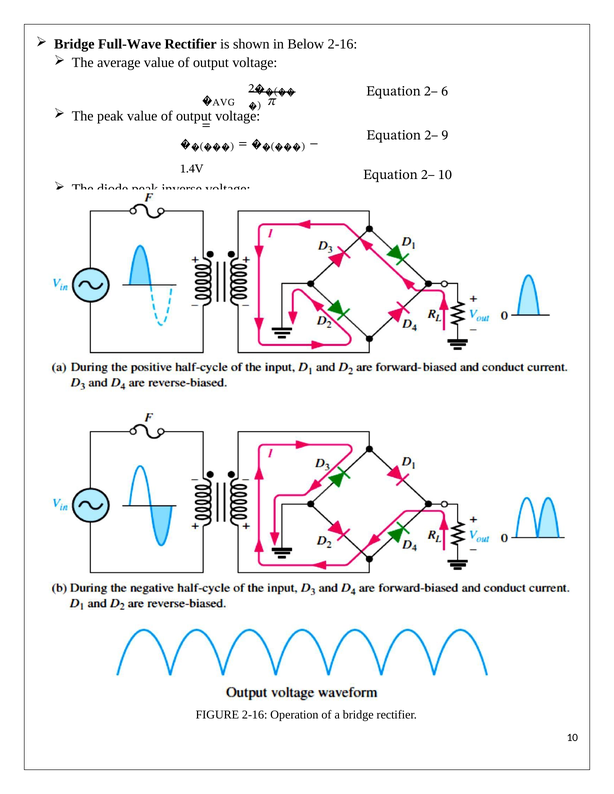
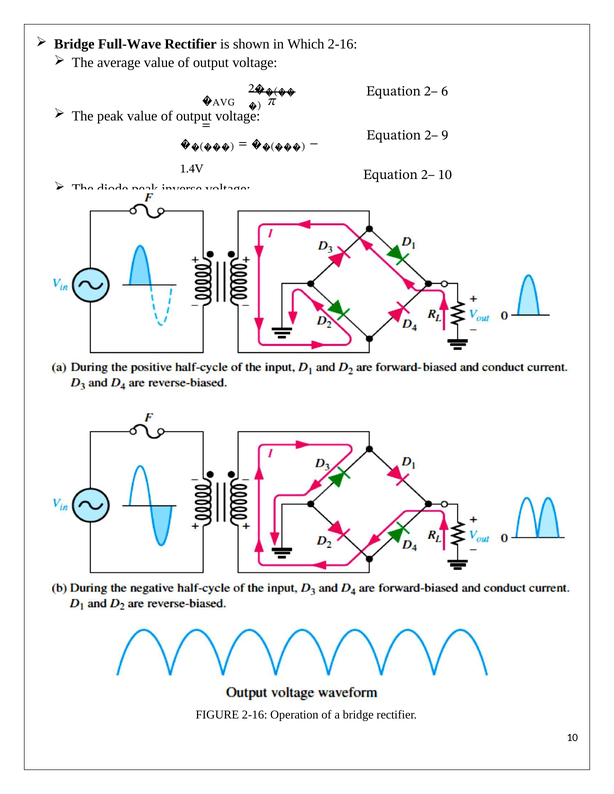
Below: Below -> Which (306, 44)
